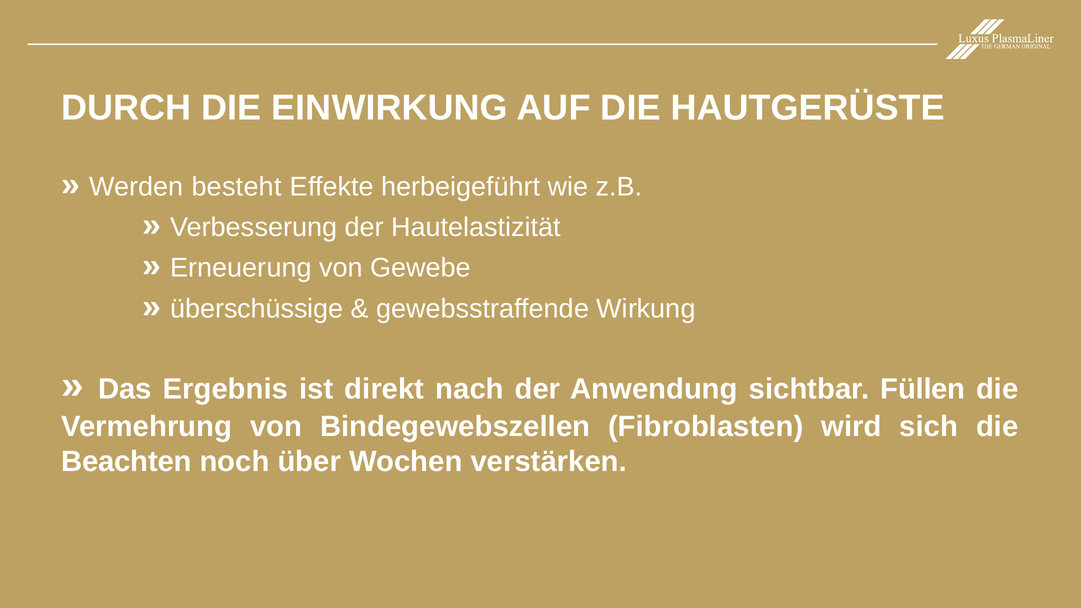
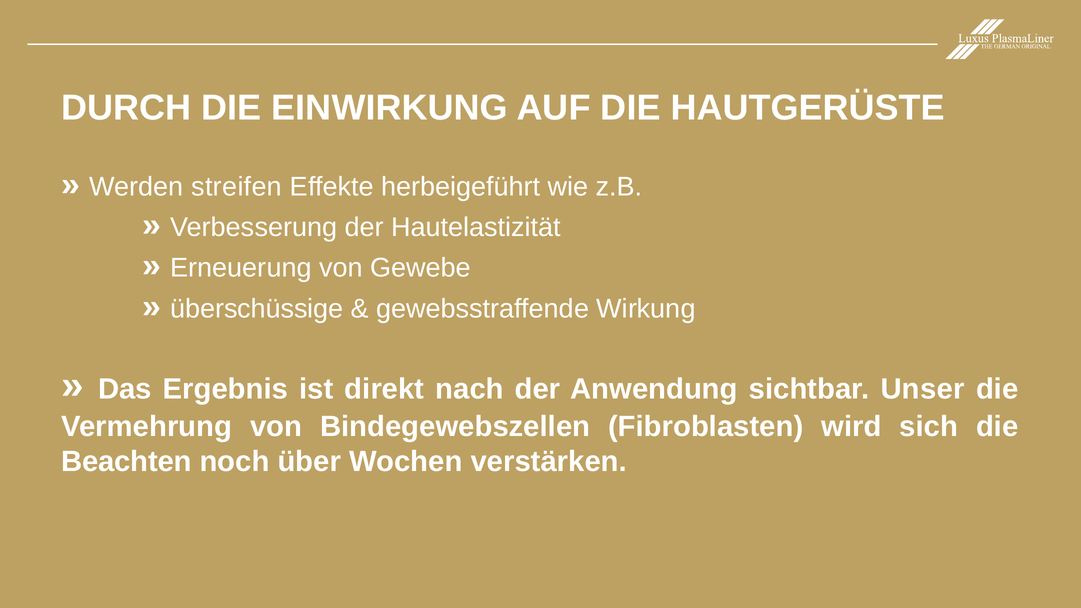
besteht: besteht -> streifen (237, 187)
Füllen: Füllen -> Unser (923, 389)
